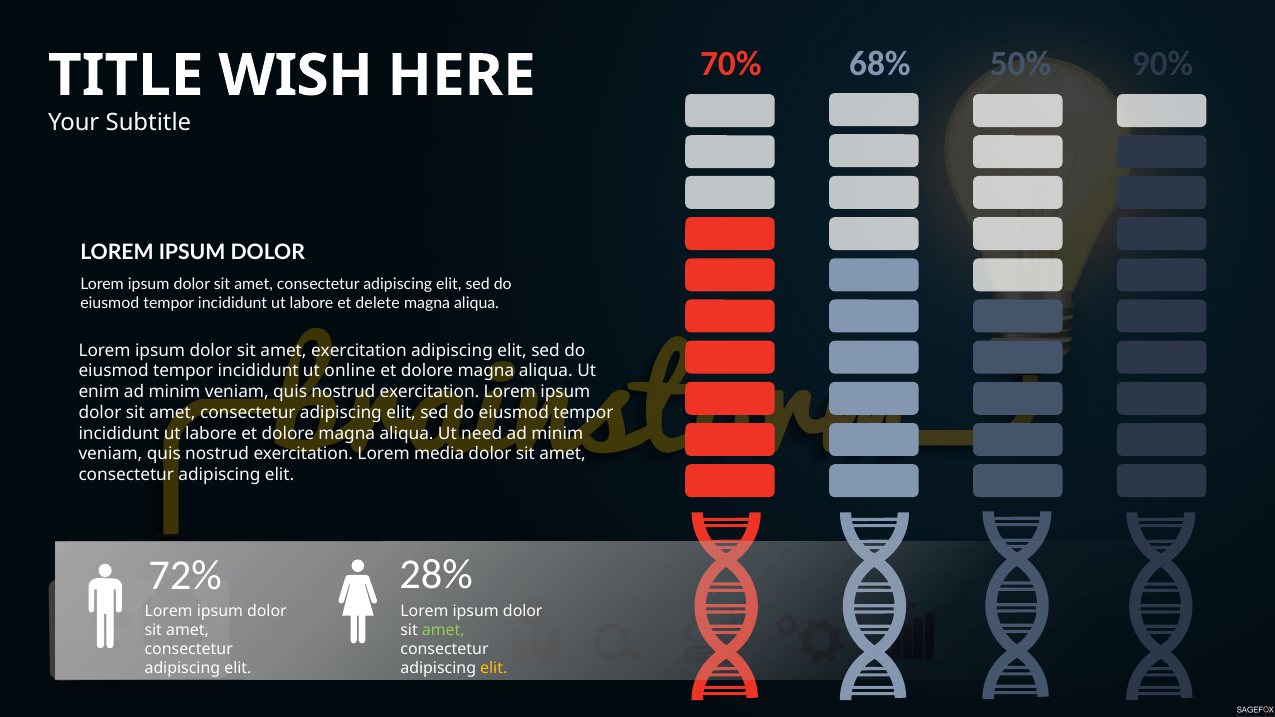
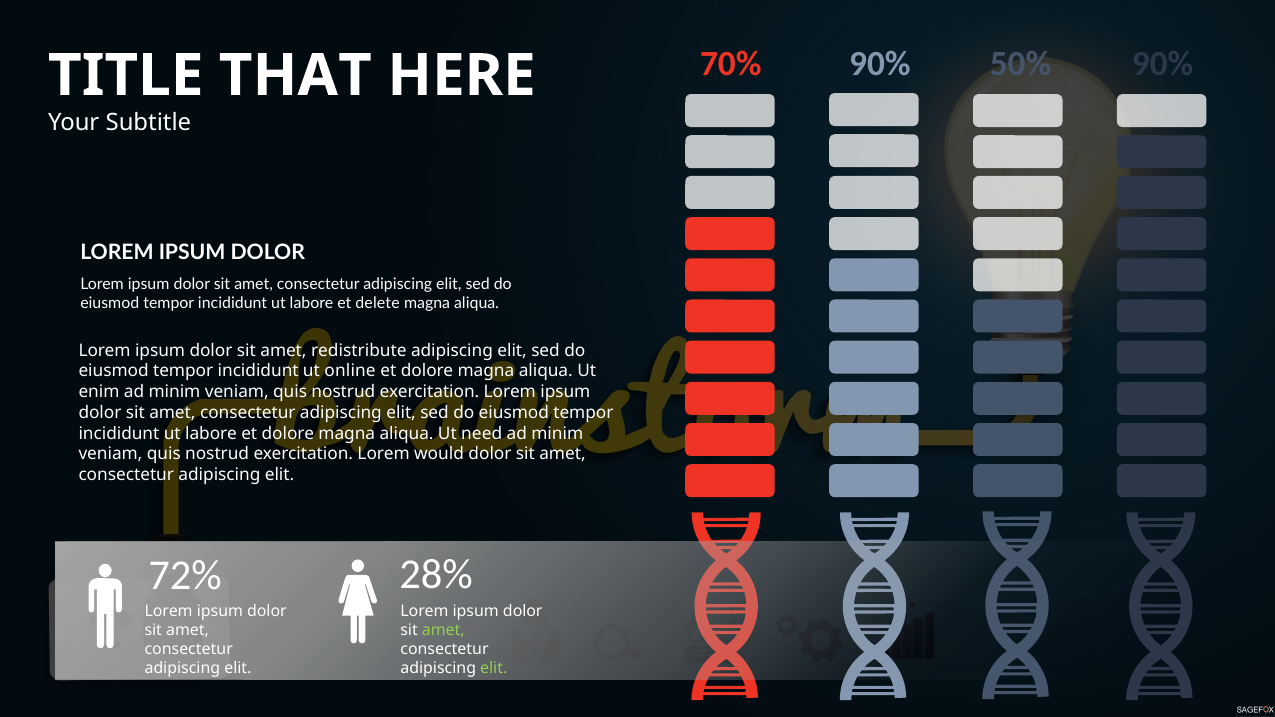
70% 68%: 68% -> 90% (880, 64)
WISH: WISH -> THAT (295, 76)
amet exercitation: exercitation -> redistribute (359, 351)
media: media -> would (439, 454)
elit colour: yellow -> light green (494, 668)
